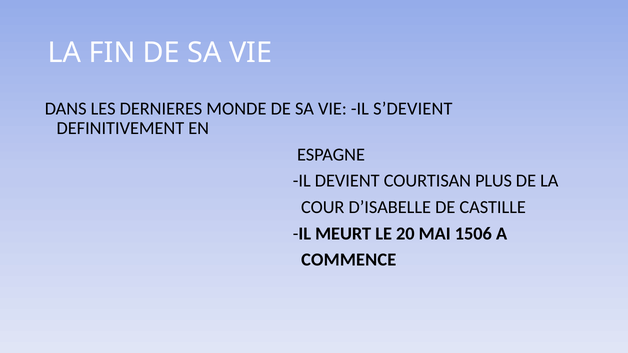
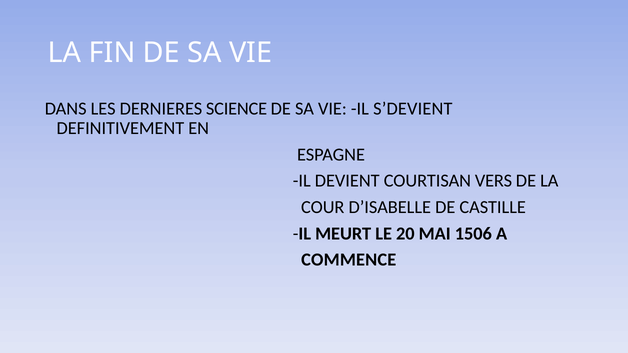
MONDE: MONDE -> SCIENCE (237, 109)
PLUS: PLUS -> VERS (494, 181)
